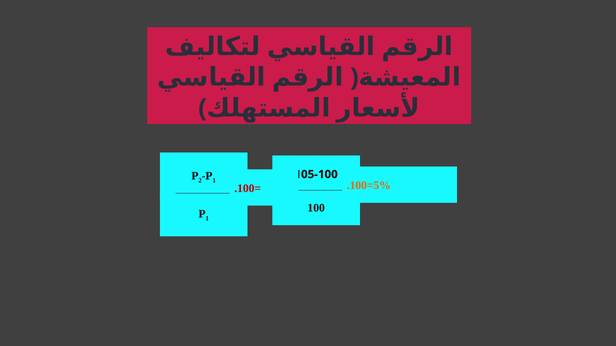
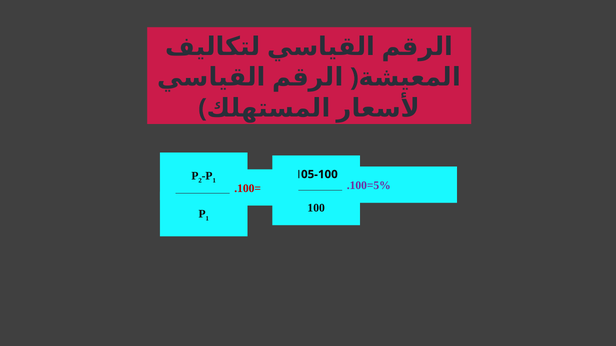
.100=5% colour: orange -> purple (369, 186)
